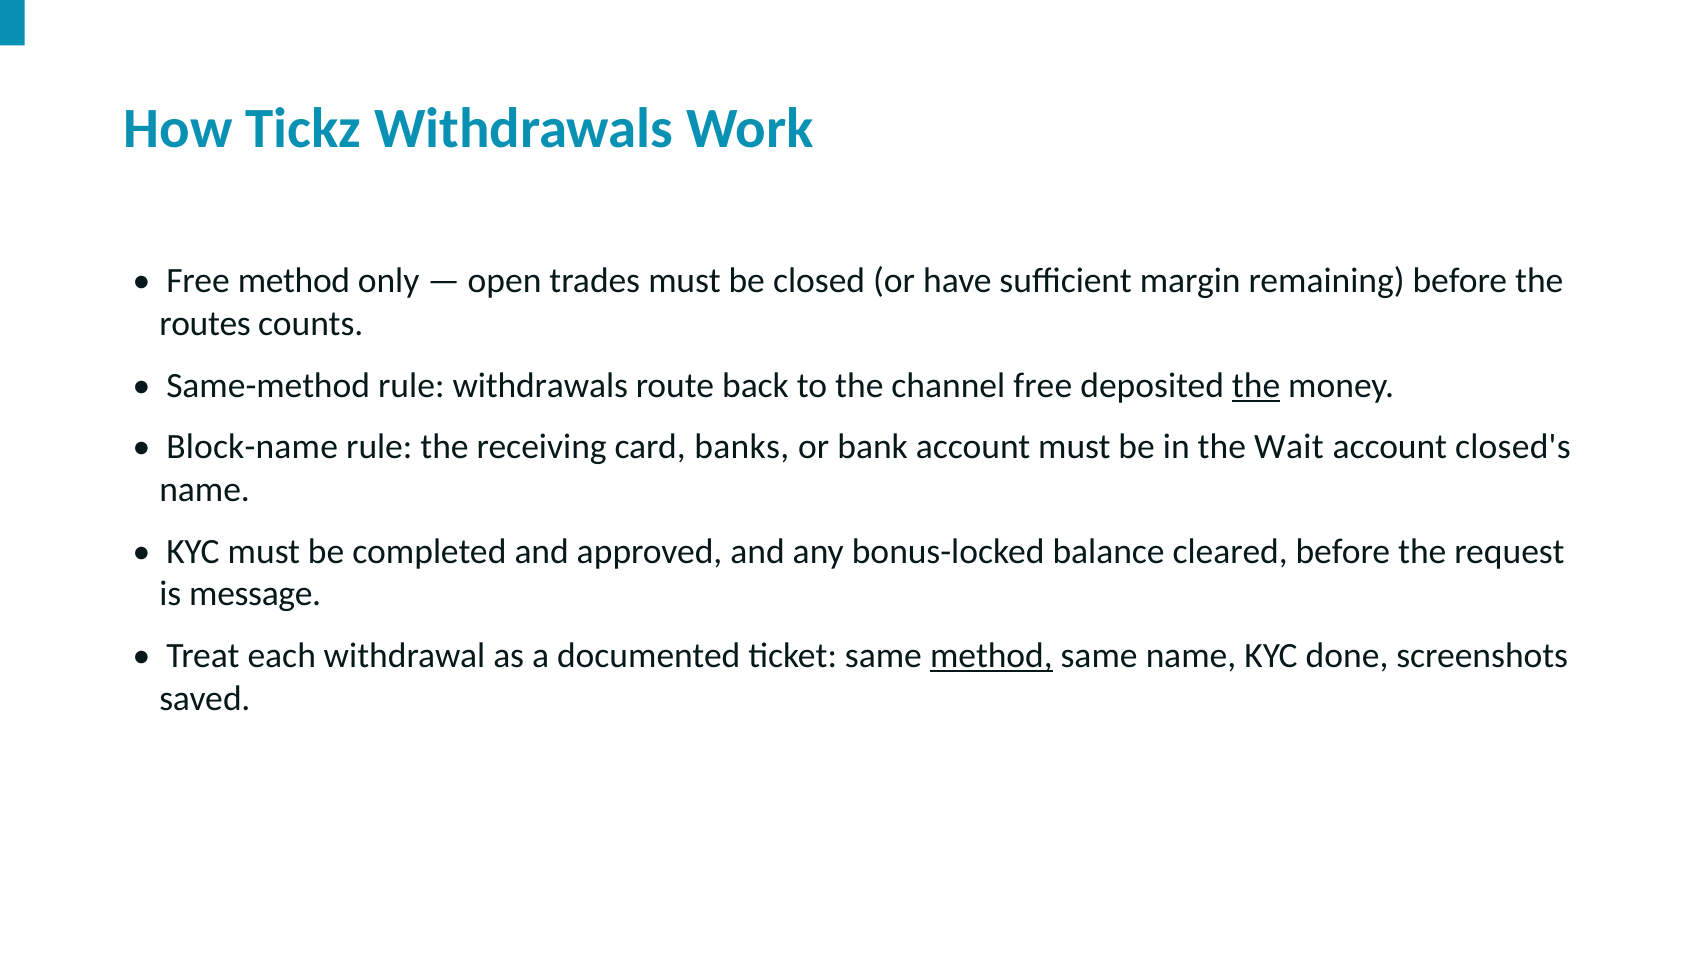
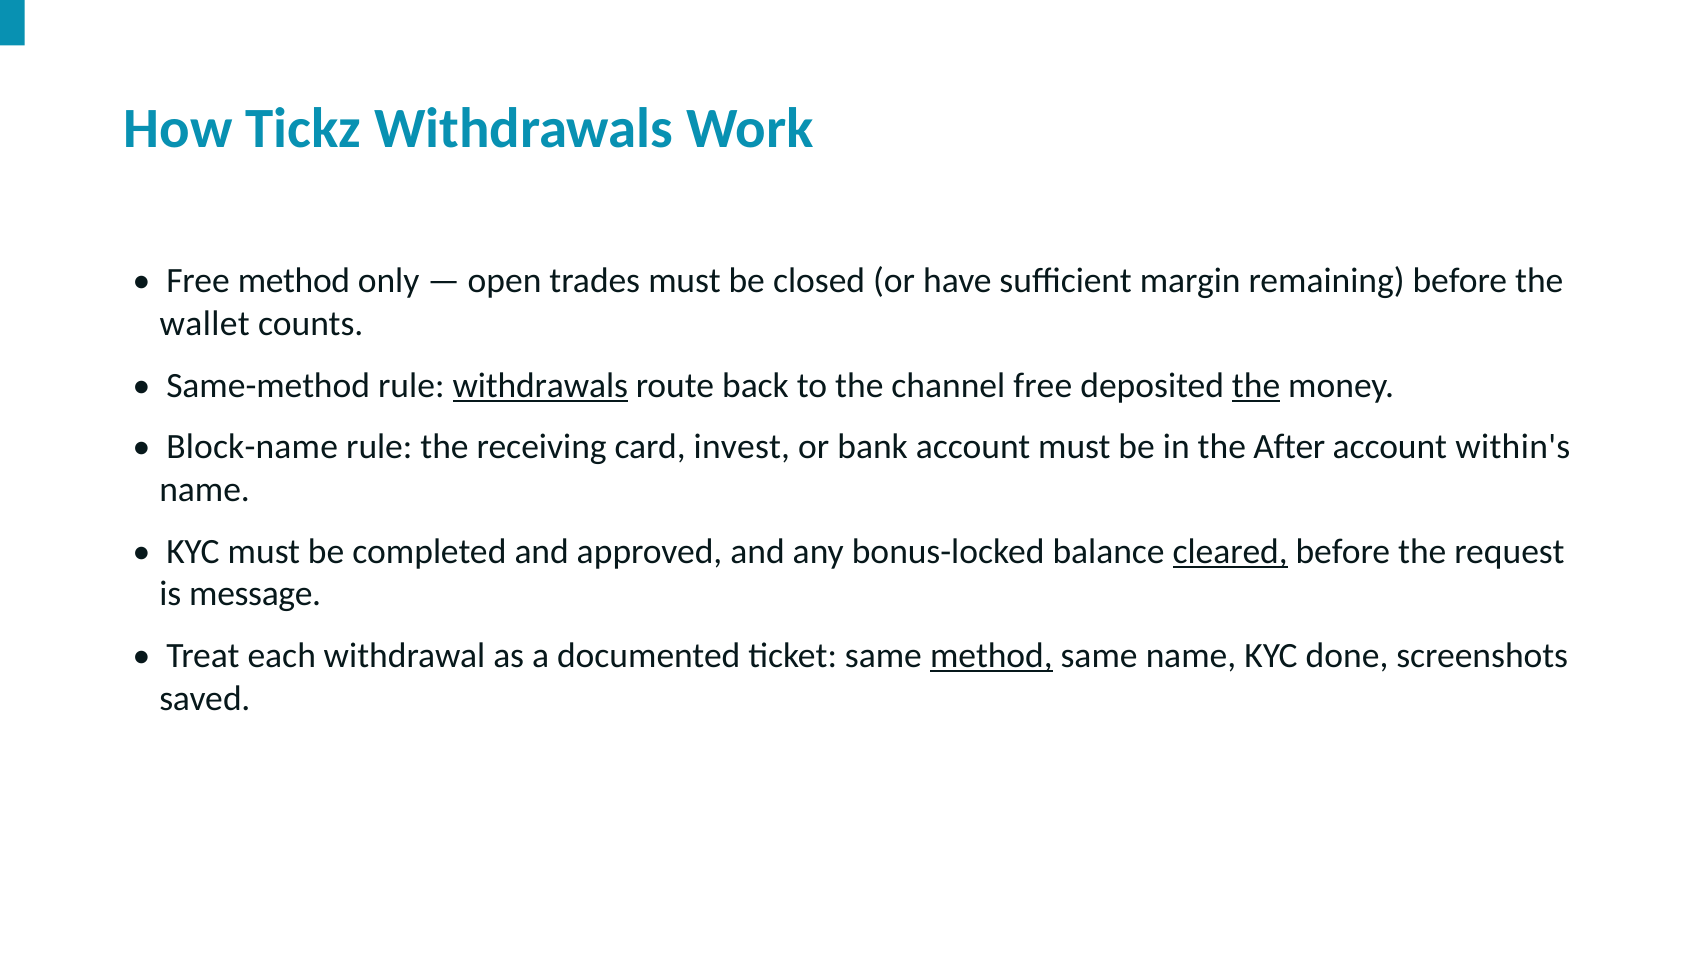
routes: routes -> wallet (205, 324)
withdrawals underline: none -> present (540, 386)
banks: banks -> invest (742, 447)
Wait: Wait -> After (1289, 447)
closed's: closed's -> within's (1513, 447)
cleared underline: none -> present (1230, 552)
